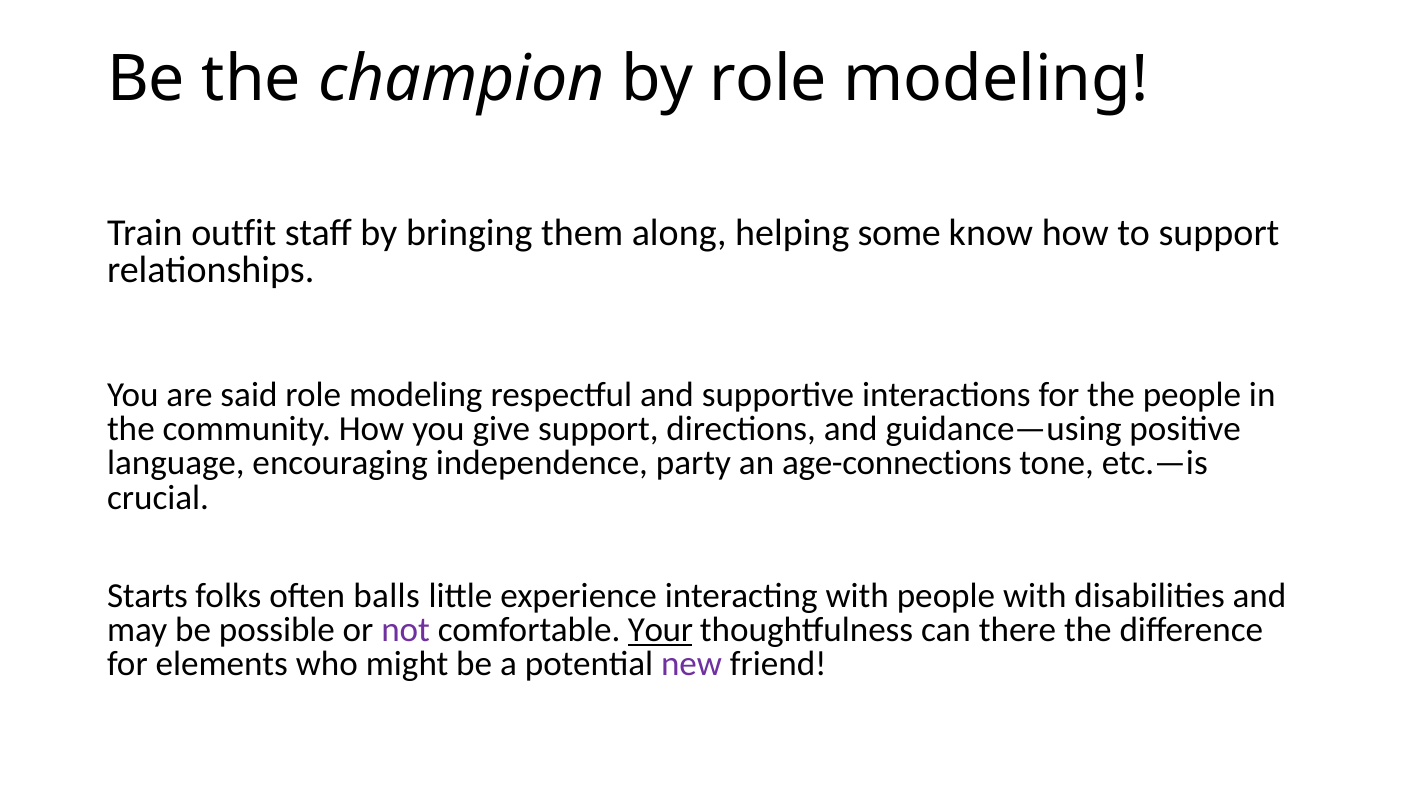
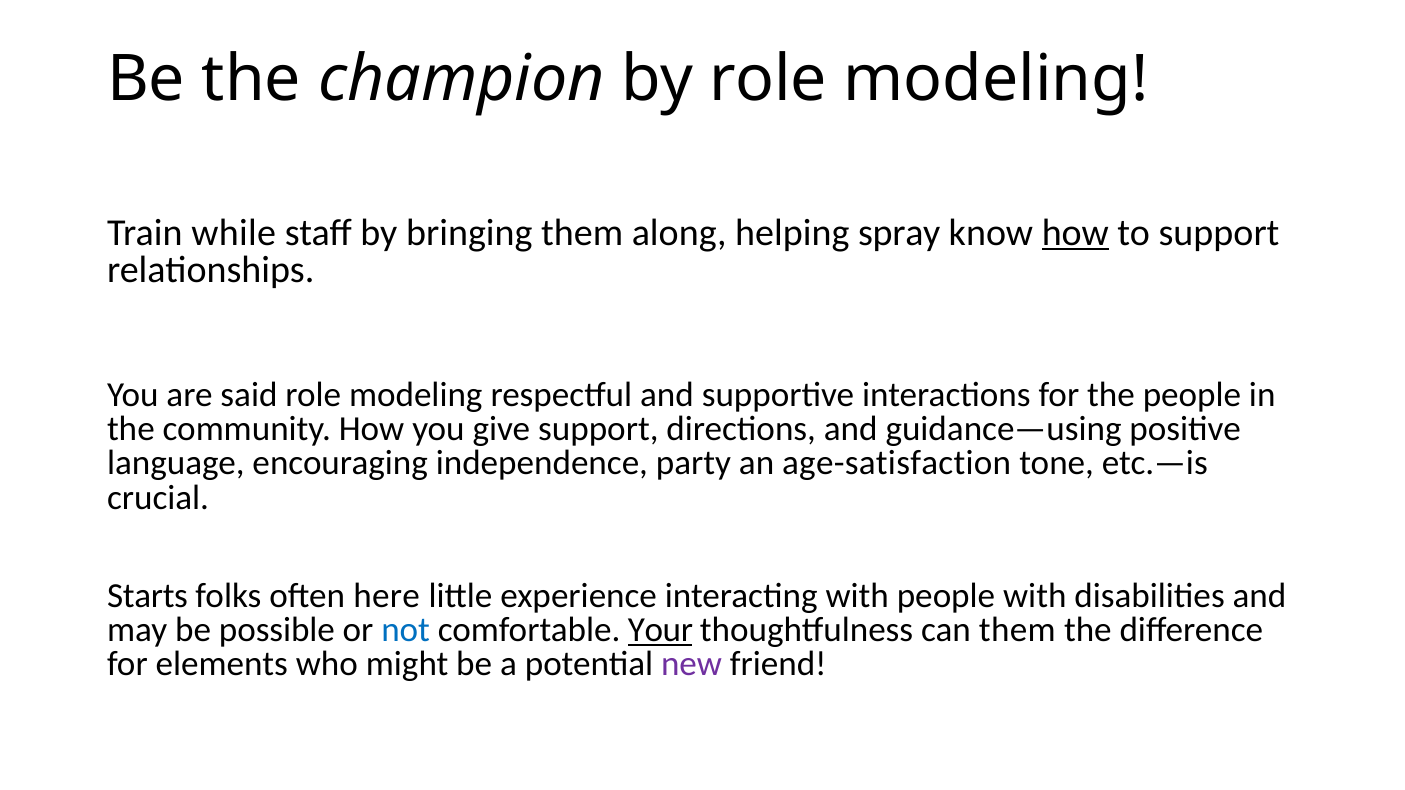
outfit: outfit -> while (234, 233)
some: some -> spray (899, 233)
how underline: none -> present (1075, 233)
age-connections: age-connections -> age-satisfaction (897, 464)
balls: balls -> here (387, 596)
not colour: purple -> blue (406, 630)
can there: there -> them (1017, 630)
